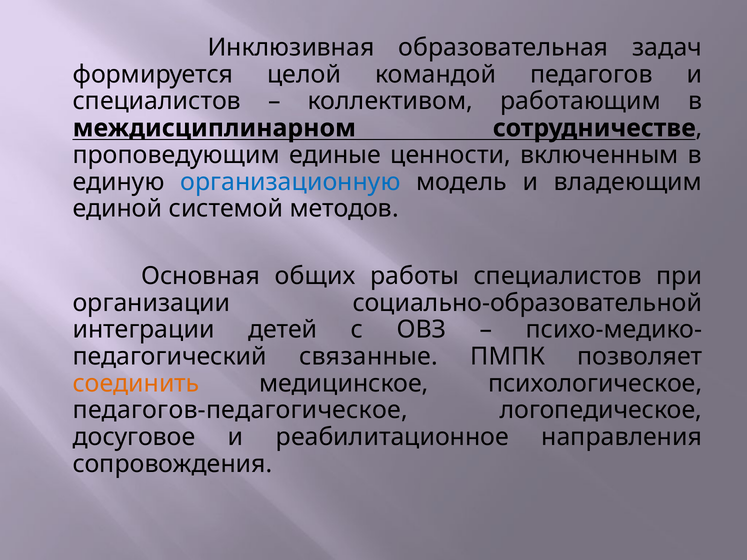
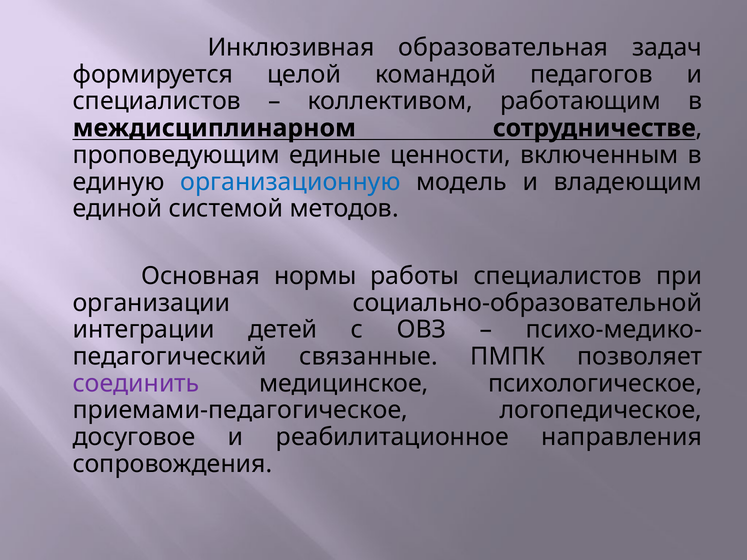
общих: общих -> нормы (315, 276)
соединить colour: orange -> purple (136, 384)
педагогов-педагогическое: педагогов-педагогическое -> приемами-педагогическое (240, 410)
